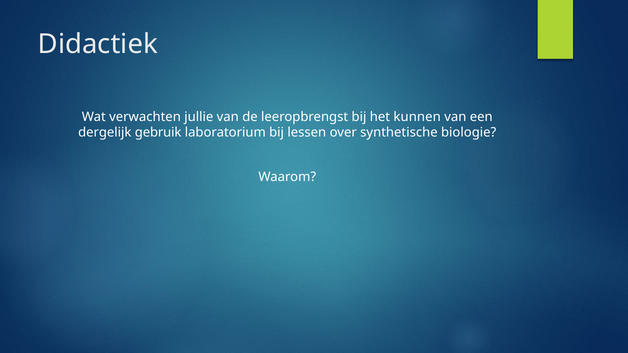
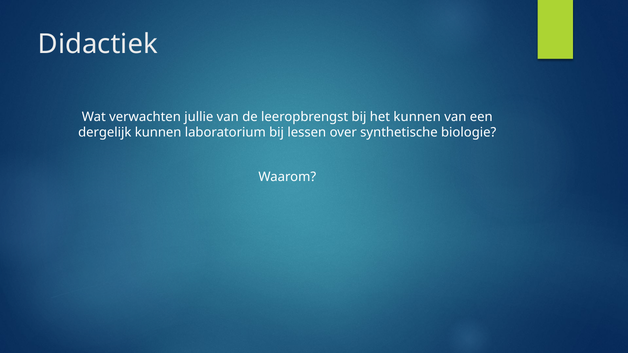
dergelijk gebruik: gebruik -> kunnen (158, 133)
